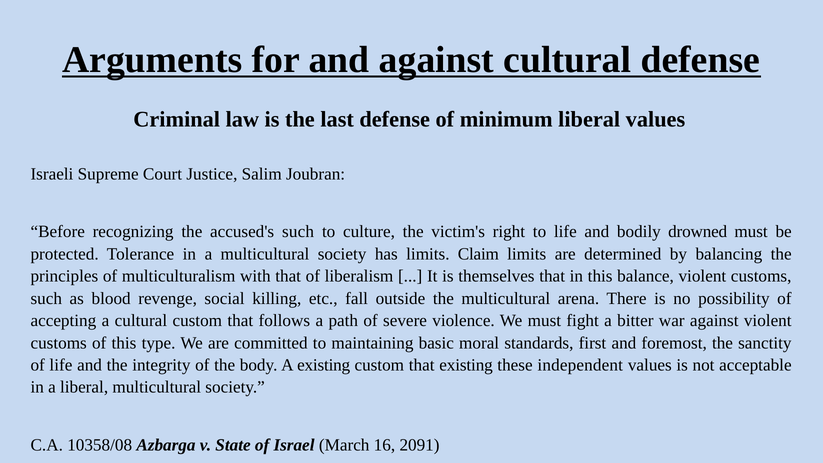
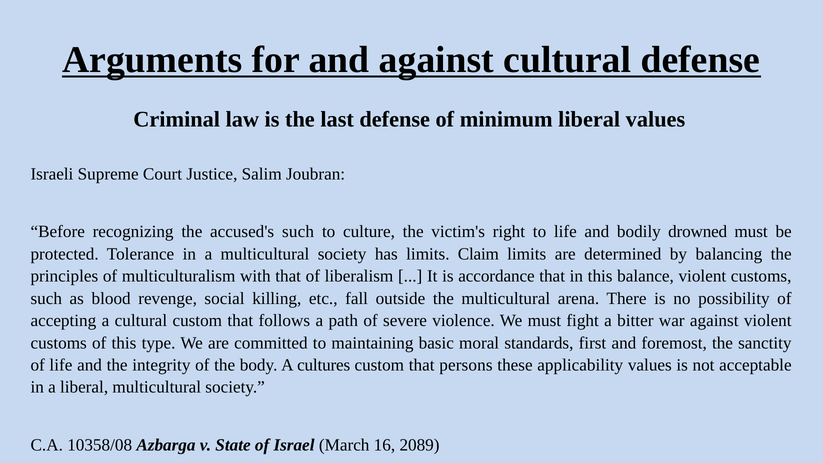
themselves: themselves -> accordance (496, 276)
A existing: existing -> cultures (324, 365)
that existing: existing -> persons (466, 365)
independent: independent -> applicability (580, 365)
2091: 2091 -> 2089 (420, 445)
